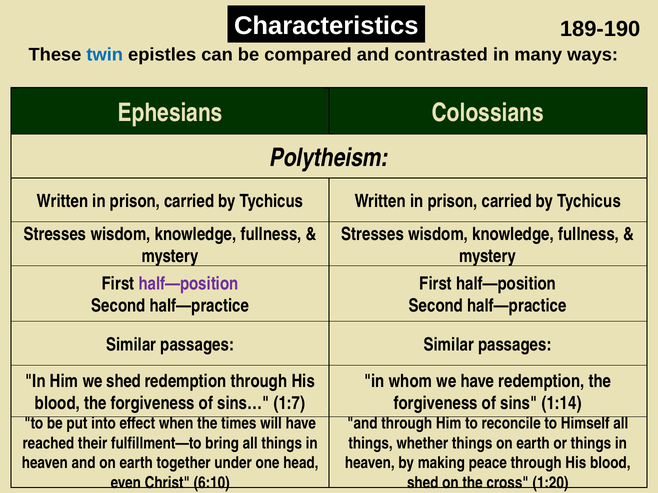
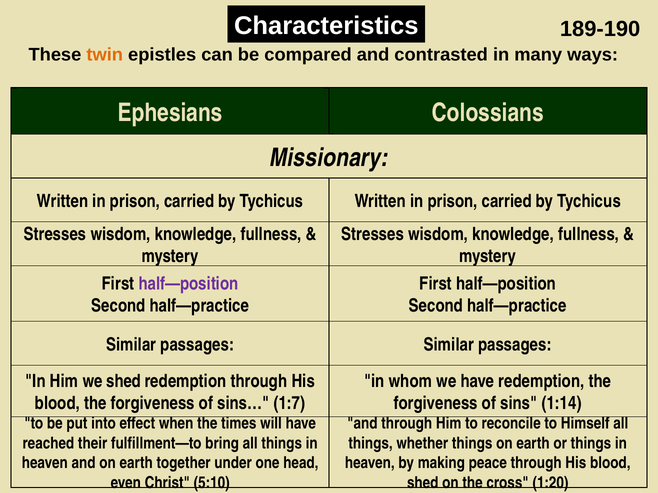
twin colour: blue -> orange (105, 55)
Polytheism: Polytheism -> Missionary (329, 158)
6:10: 6:10 -> 5:10 (212, 483)
